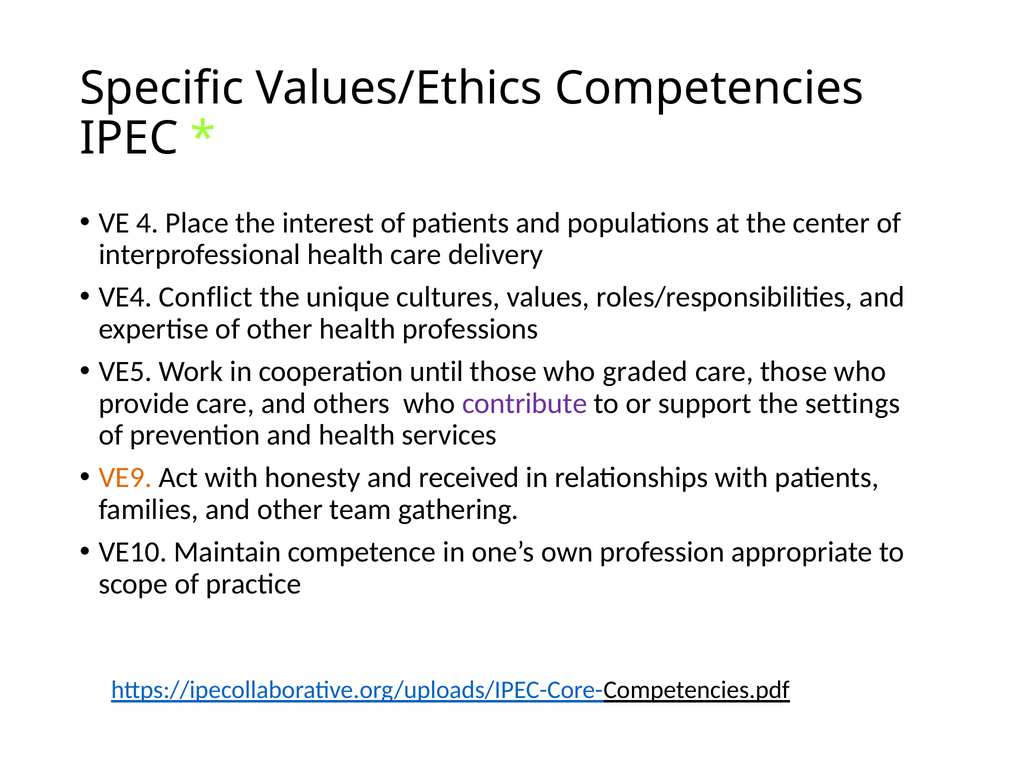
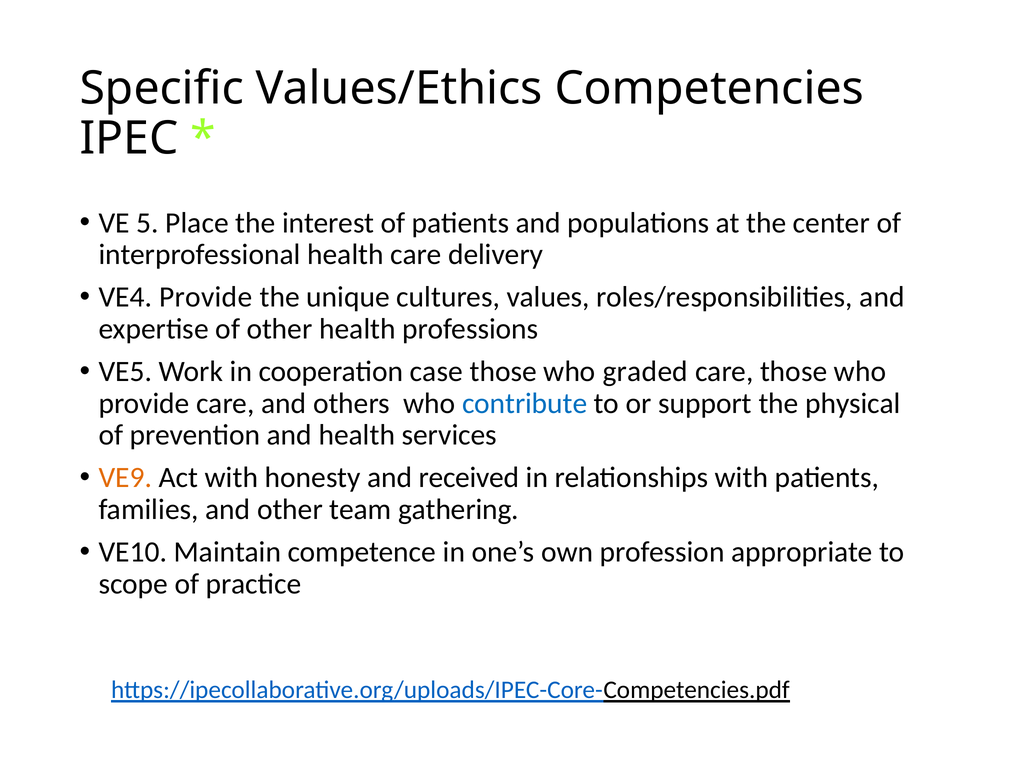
4: 4 -> 5 (148, 223)
VE4 Conflict: Conflict -> Provide (206, 297)
until: until -> case (436, 371)
contribute colour: purple -> blue (525, 403)
settings: settings -> physical (853, 403)
